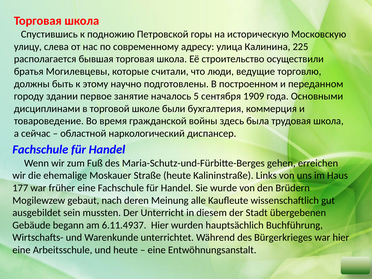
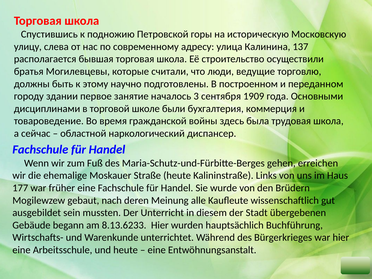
225: 225 -> 137 (300, 47)
5: 5 -> 3 (196, 96)
6.11.4937: 6.11.4937 -> 8.13.6233 (124, 225)
